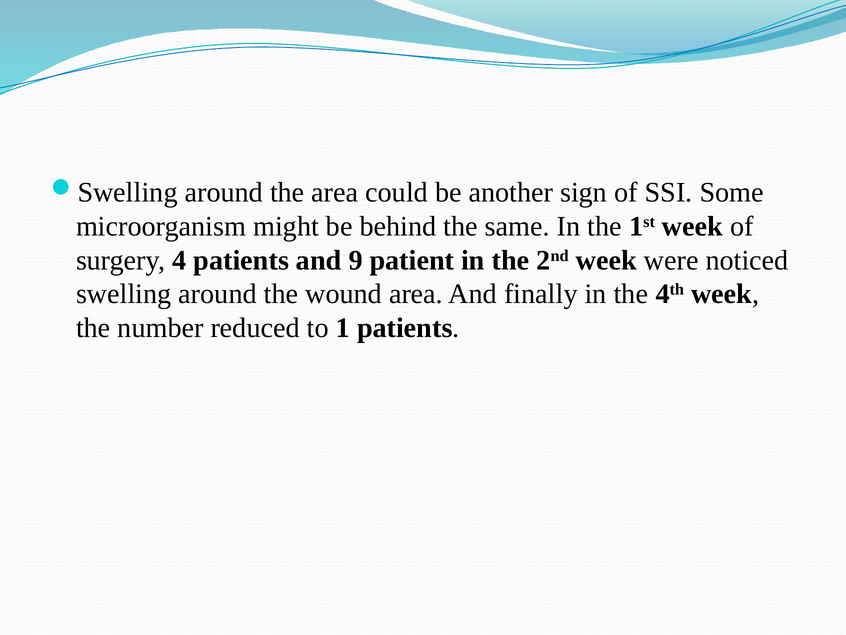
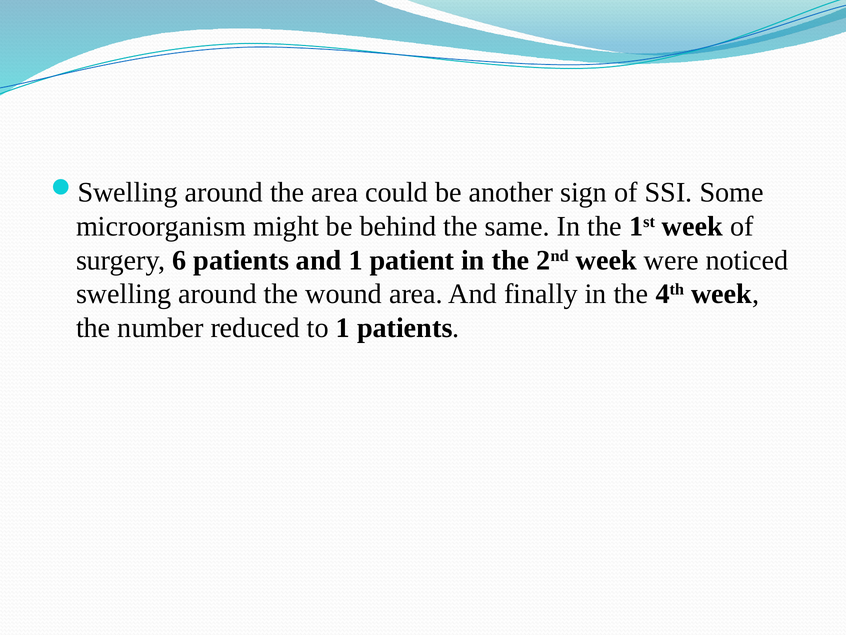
4: 4 -> 6 (179, 260)
and 9: 9 -> 1 (356, 260)
